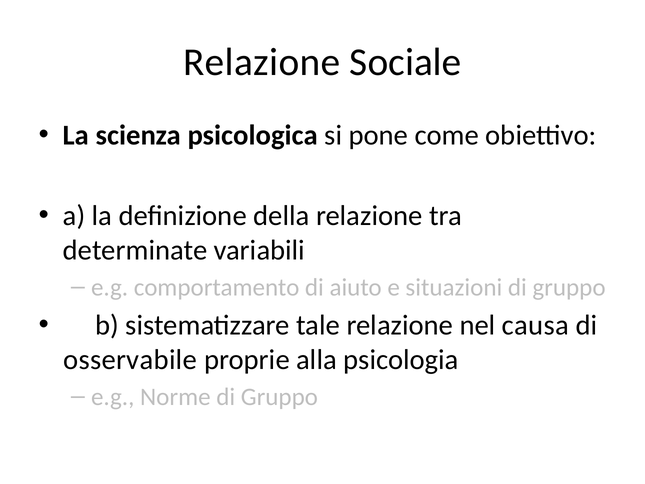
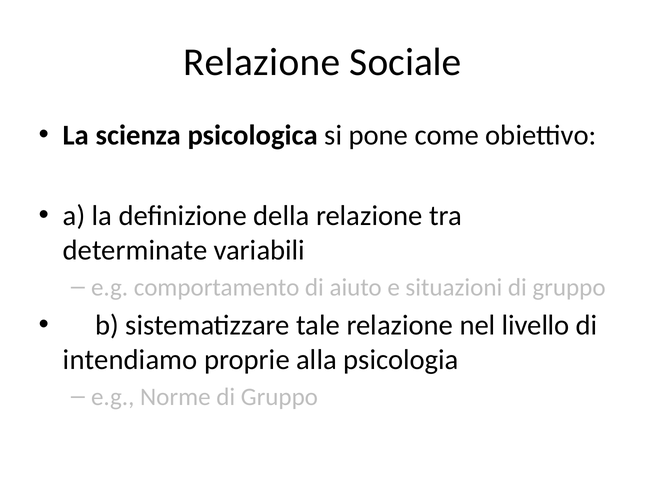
causa: causa -> livello (536, 325)
osservabile: osservabile -> intendiamo (130, 360)
